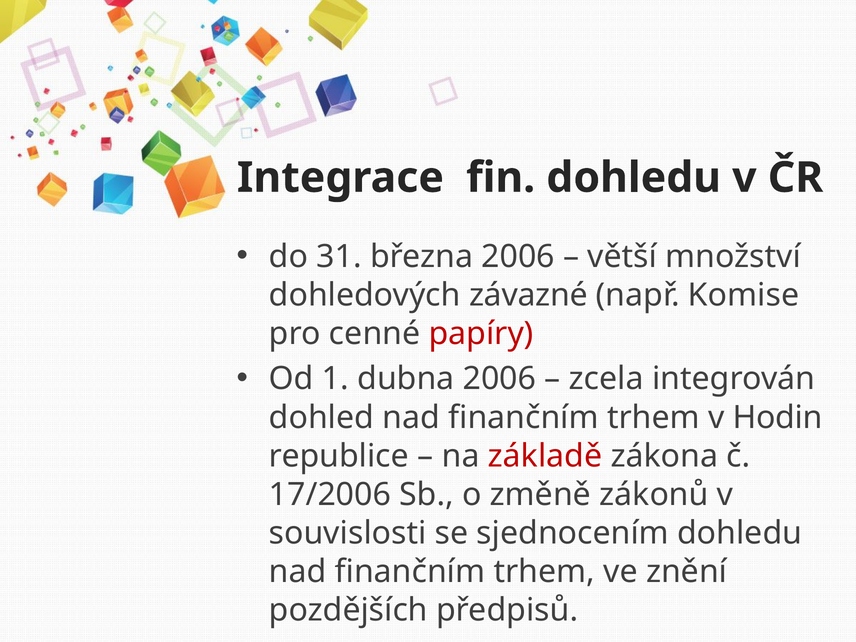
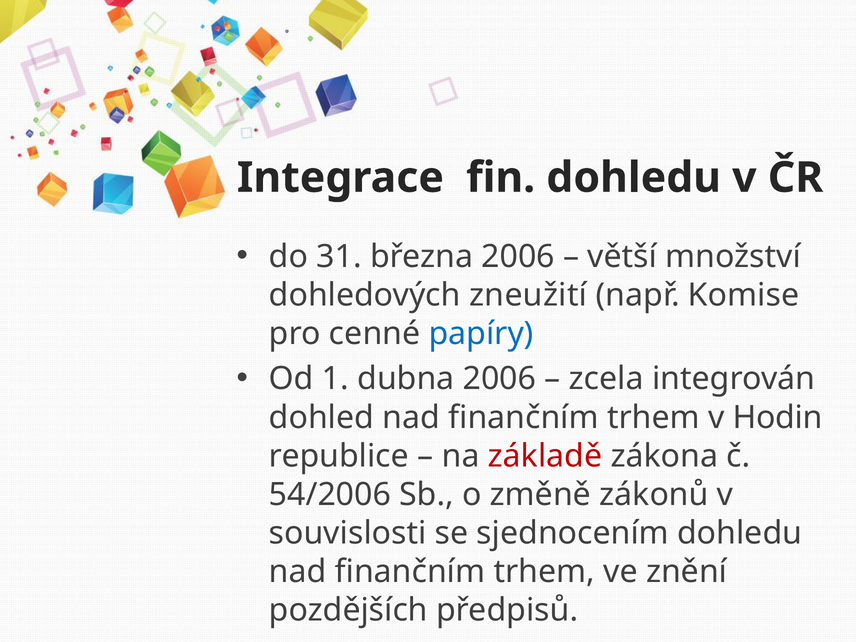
závazné: závazné -> zneužití (528, 295)
papíry colour: red -> blue (481, 334)
17/2006: 17/2006 -> 54/2006 (330, 495)
